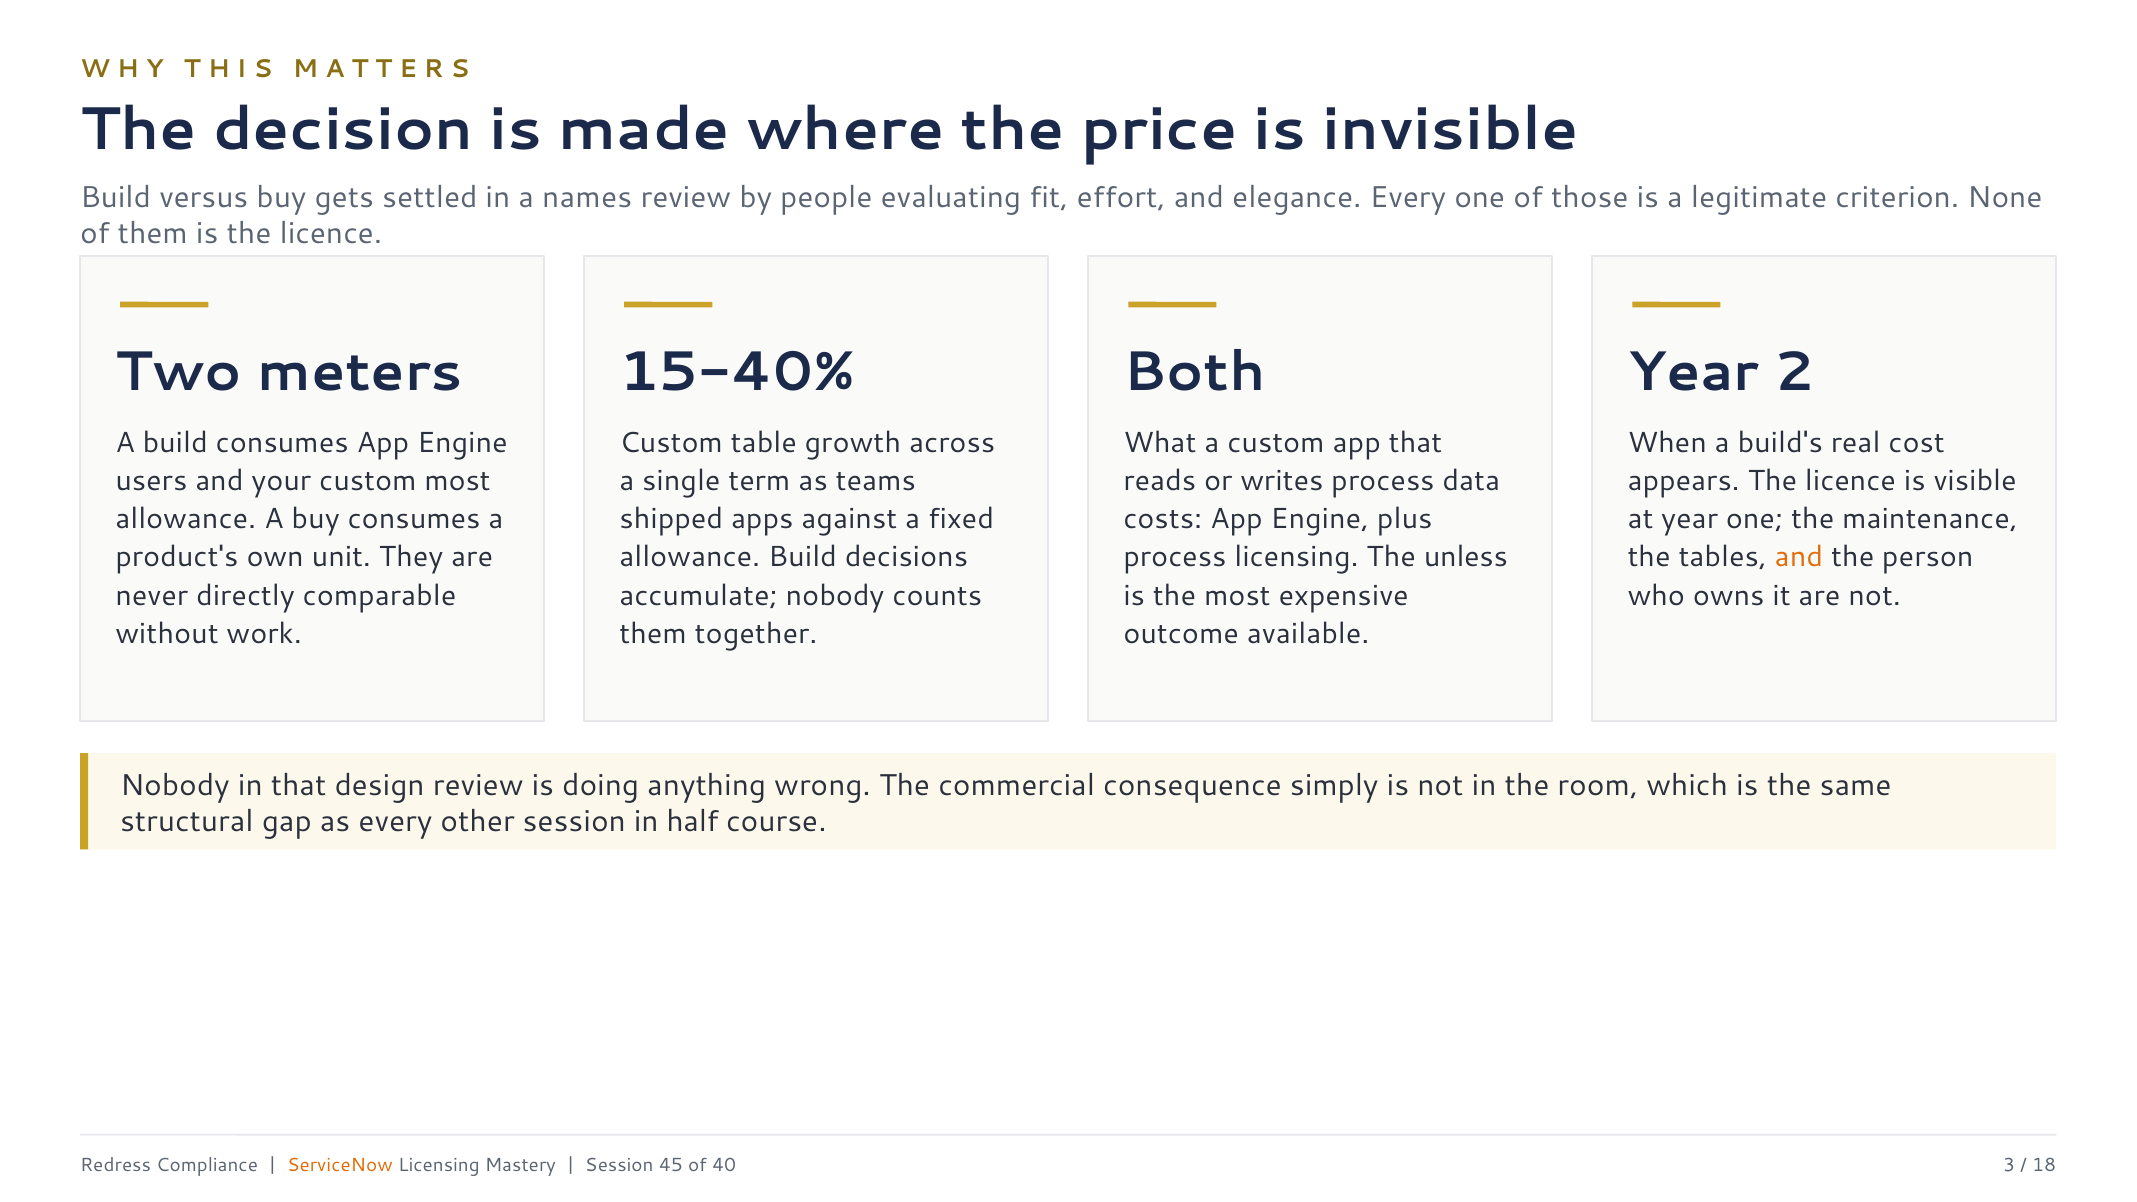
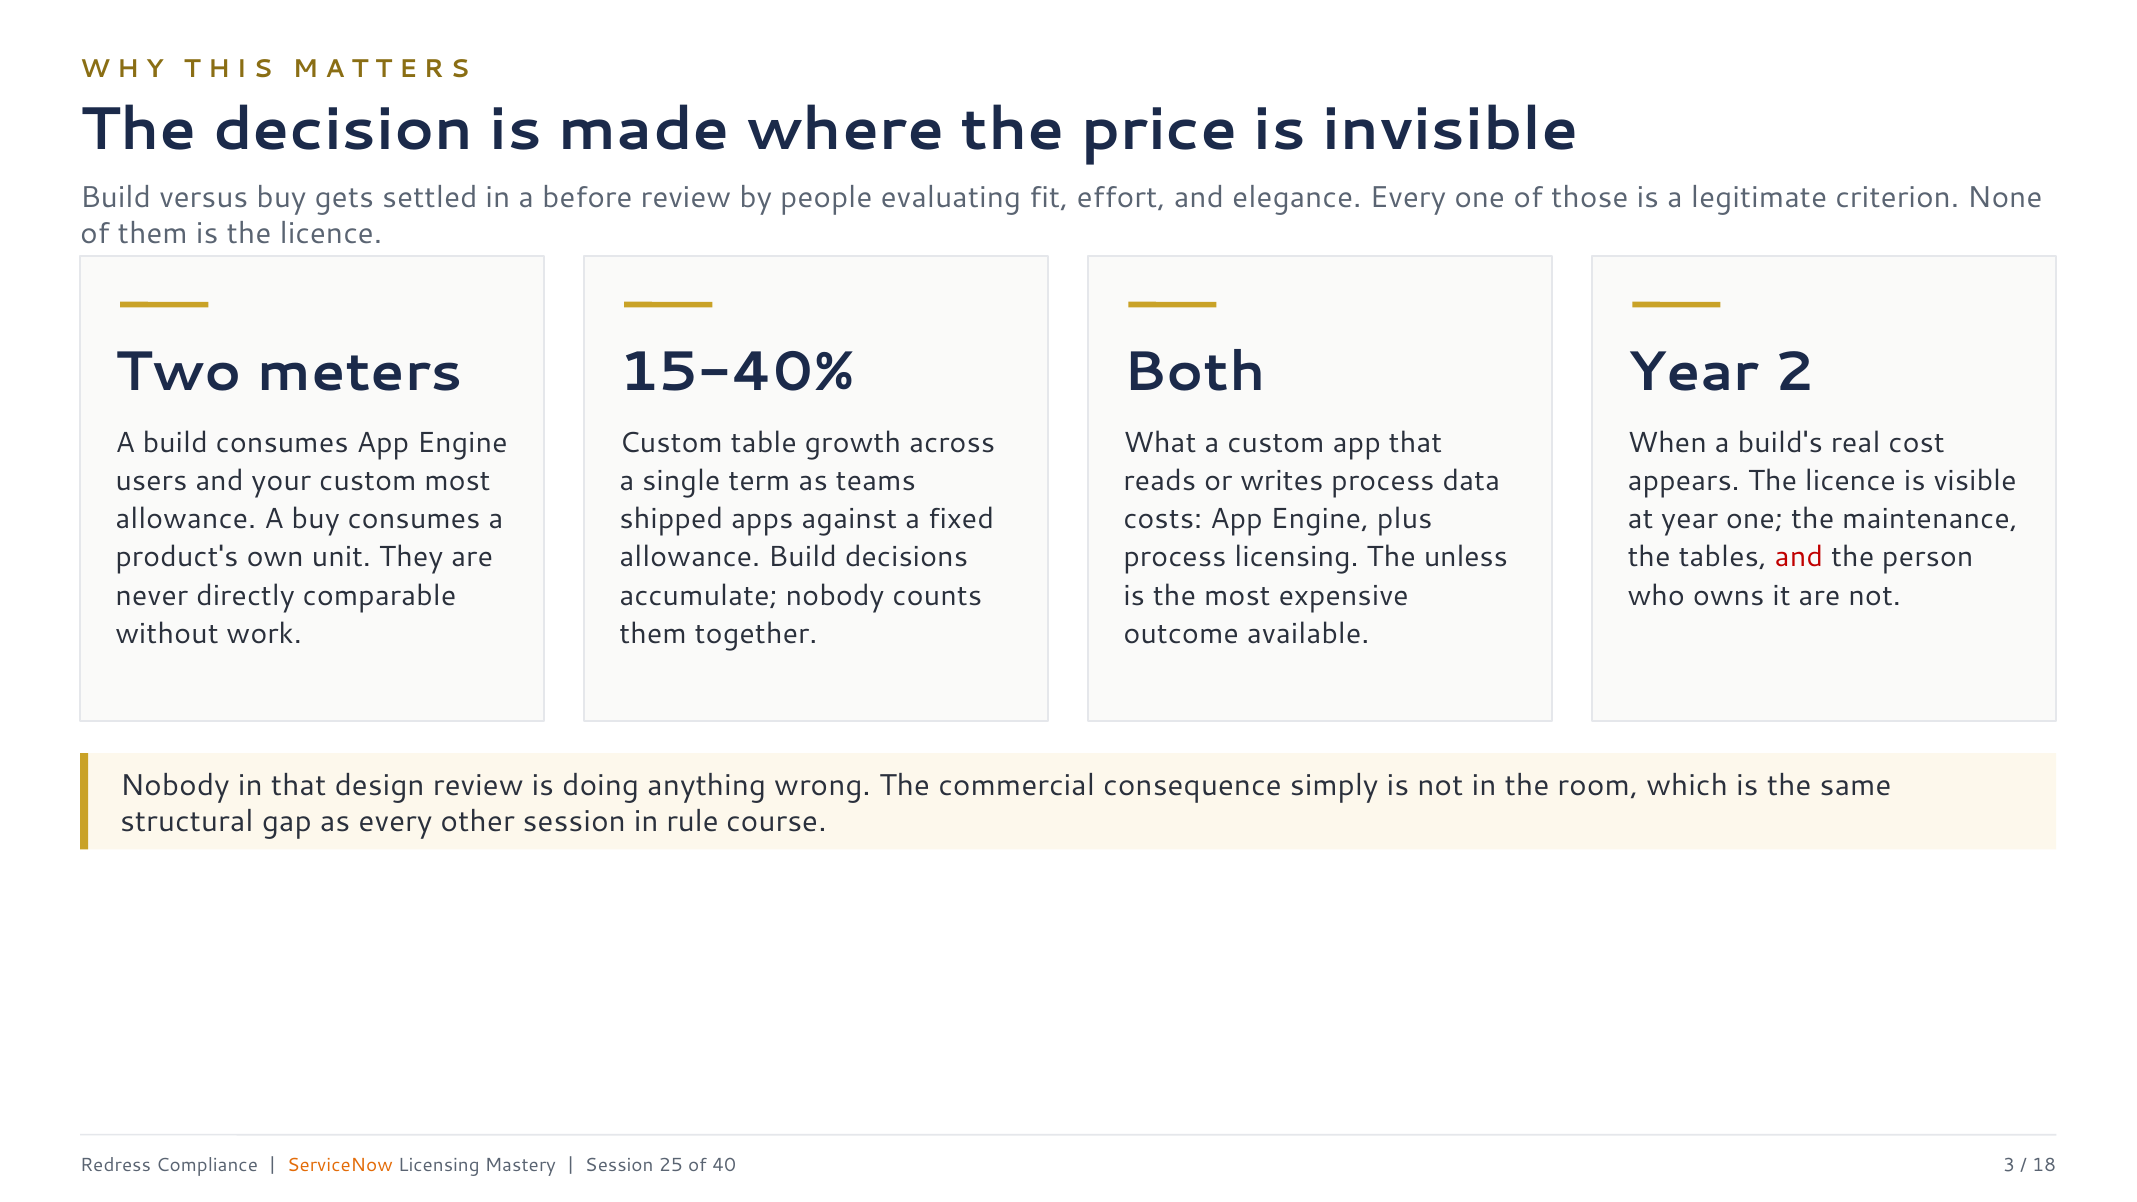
names: names -> before (587, 198)
and colour: orange -> red (1799, 557)
half: half -> rule (693, 821)
45: 45 -> 25 (671, 1165)
